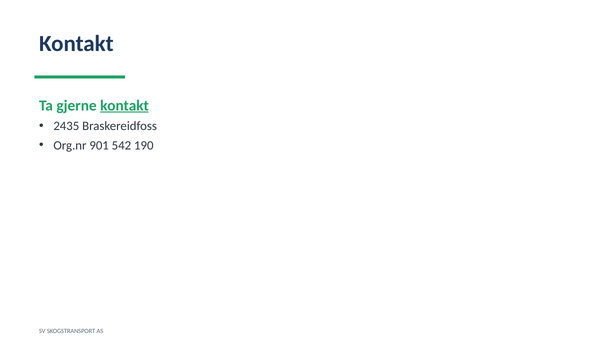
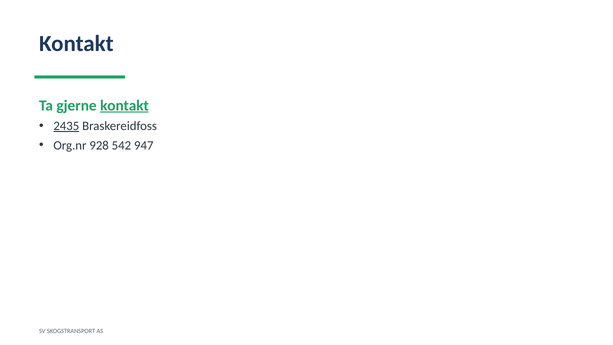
2435 underline: none -> present (66, 126)
901: 901 -> 928 (99, 145)
190: 190 -> 947 (144, 145)
